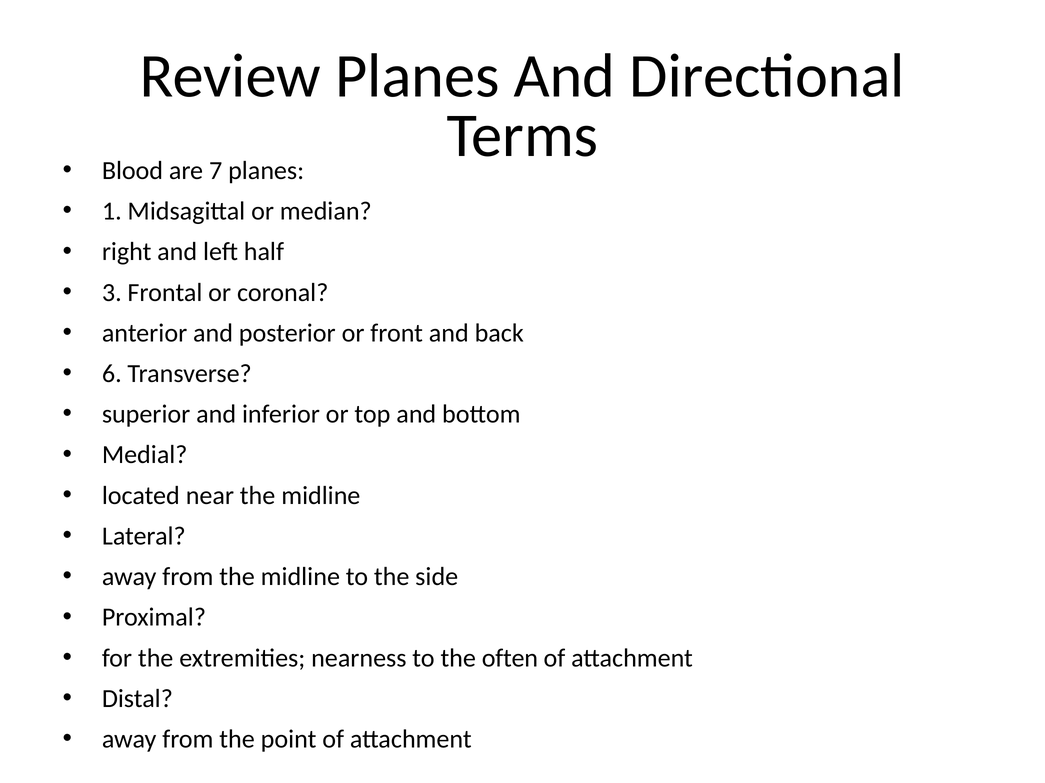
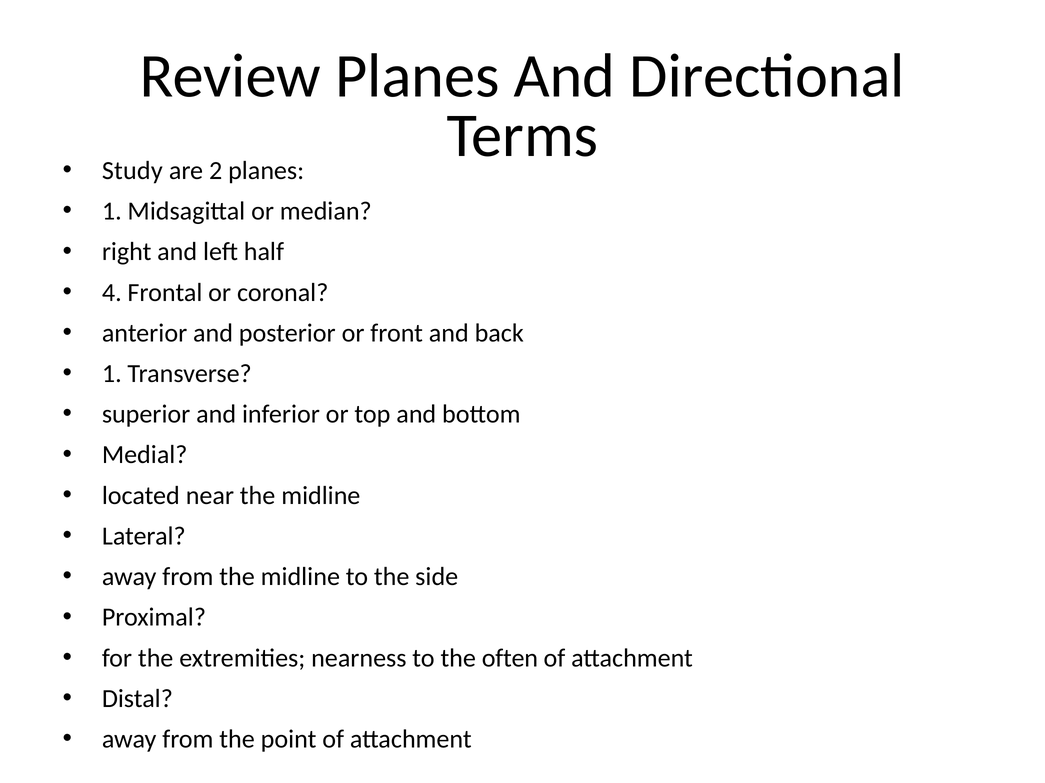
Blood: Blood -> Study (132, 171)
7: 7 -> 2 (216, 171)
3: 3 -> 4 (112, 293)
6: 6 -> 1 (112, 374)
